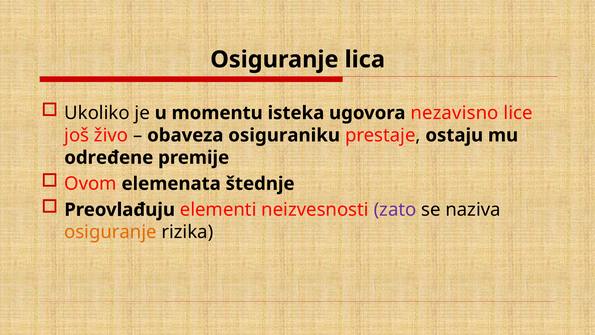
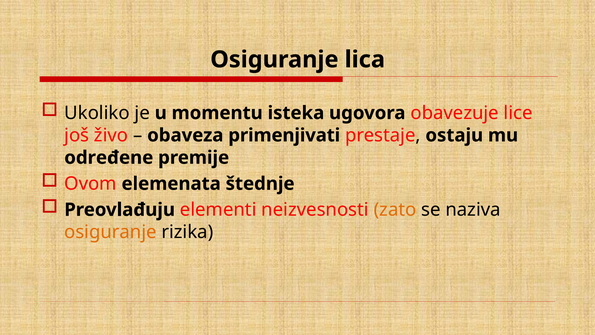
nezavisno: nezavisno -> obavezuje (455, 113)
osiguraniku: osiguraniku -> primenjivati (284, 135)
zato colour: purple -> orange (395, 210)
